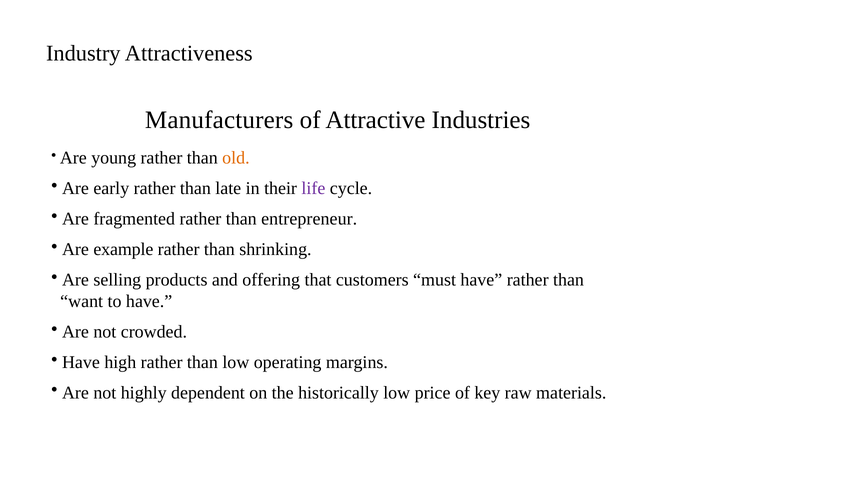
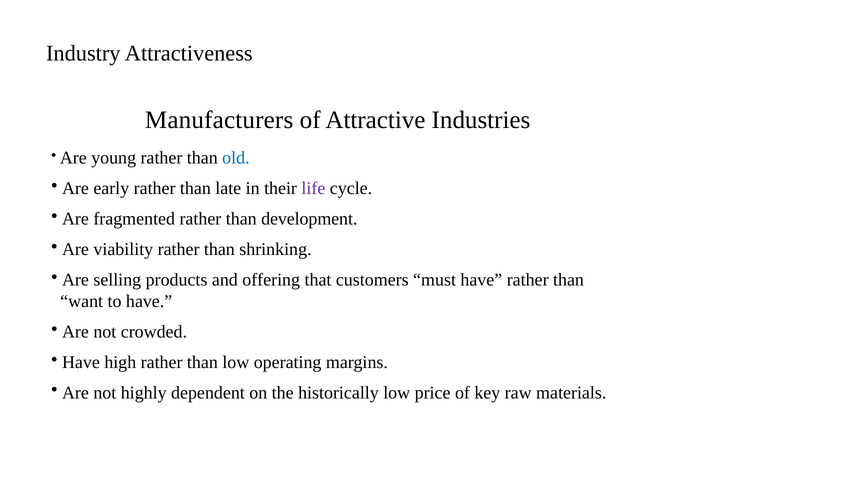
old colour: orange -> blue (236, 158)
entrepreneur: entrepreneur -> development (309, 219)
example: example -> viability (123, 249)
